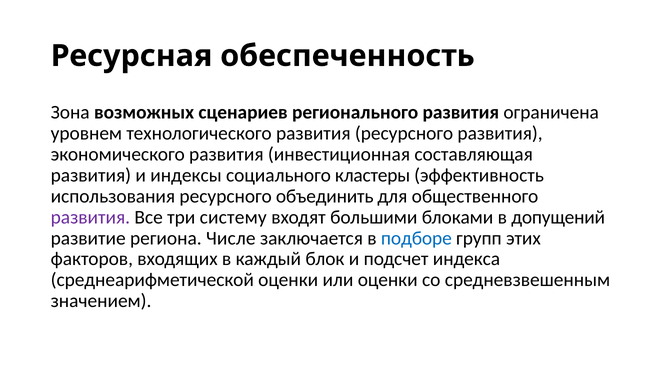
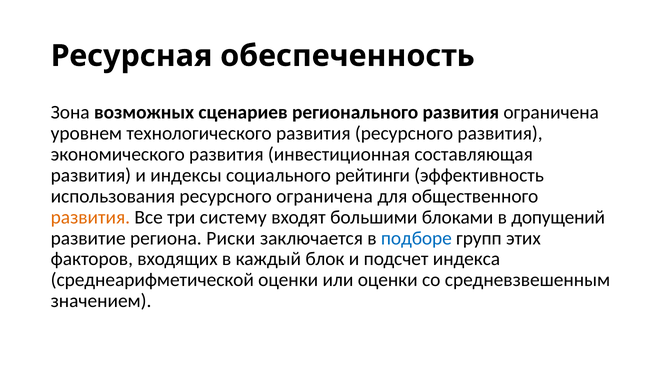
кластеры: кластеры -> рейтинги (373, 175)
ресурсного объединить: объединить -> ограничена (325, 196)
развития colour: purple -> orange (90, 217)
Числе: Числе -> Риски (231, 238)
